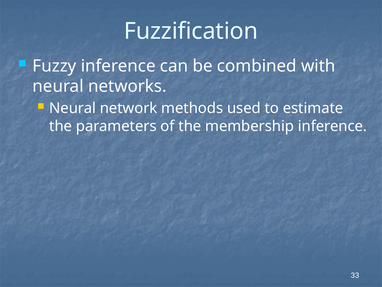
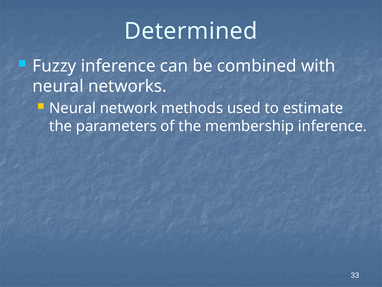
Fuzzification: Fuzzification -> Determined (191, 31)
